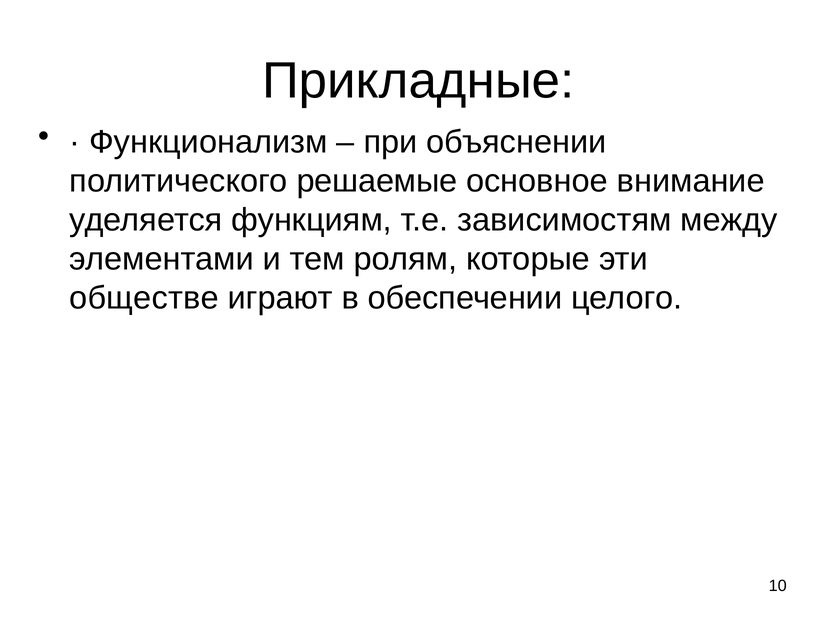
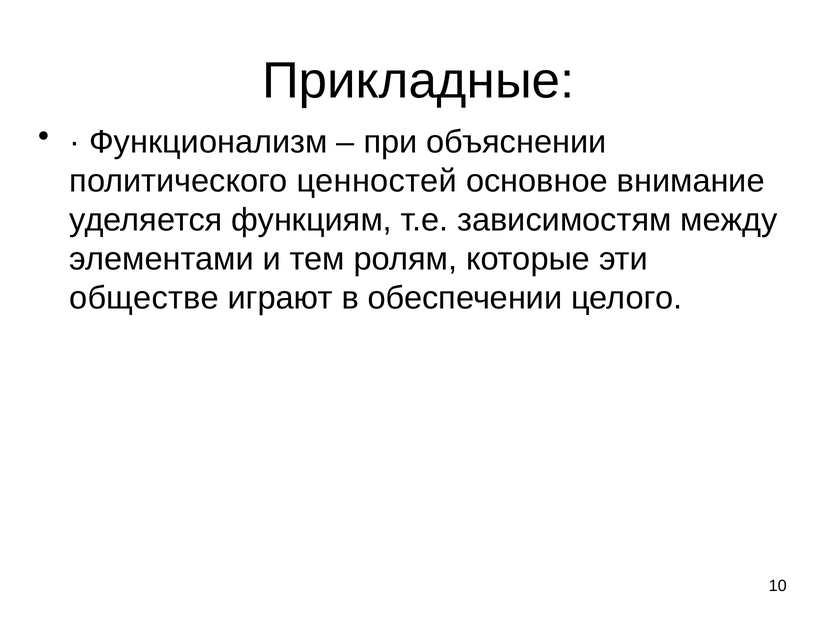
решаемые: решаемые -> ценностей (377, 181)
